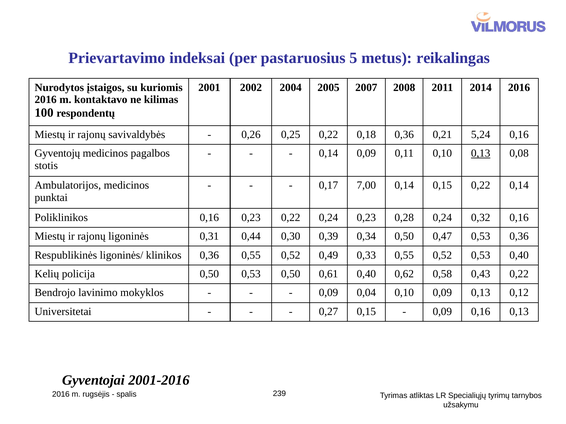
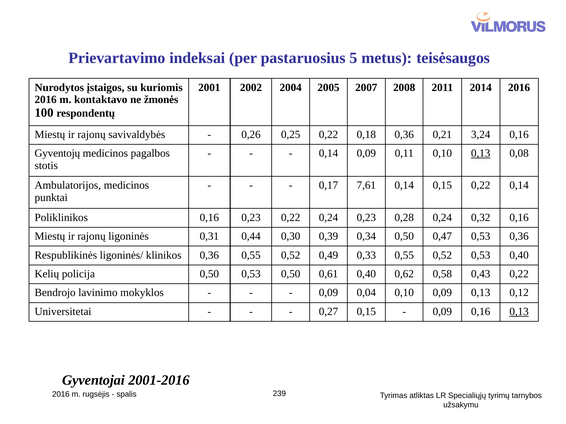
reikalingas: reikalingas -> teisėsaugos (453, 58)
kilimas: kilimas -> žmonės (161, 100)
5,24: 5,24 -> 3,24 (481, 135)
7,00: 7,00 -> 7,61 (366, 186)
0,13 underline: none -> present (519, 312)
